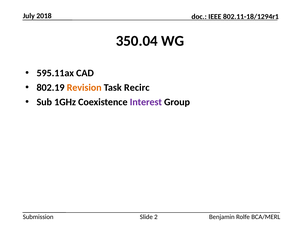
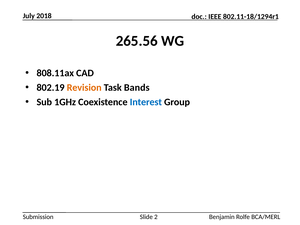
350.04: 350.04 -> 265.56 (137, 41)
595.11ax: 595.11ax -> 808.11ax (55, 73)
Recirc: Recirc -> Bands (137, 88)
Interest colour: purple -> blue (146, 102)
